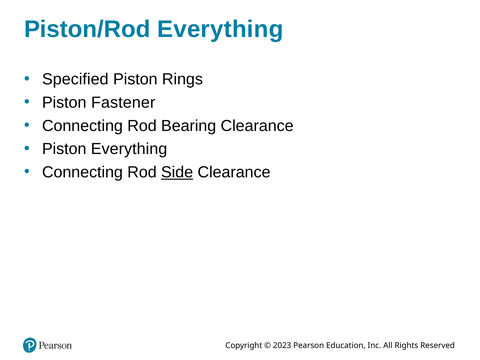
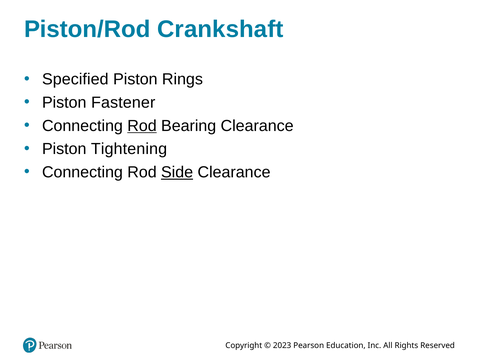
Piston/Rod Everything: Everything -> Crankshaft (220, 29)
Rod underline: none -> present (142, 126)
Piston Everything: Everything -> Tightening (129, 149)
